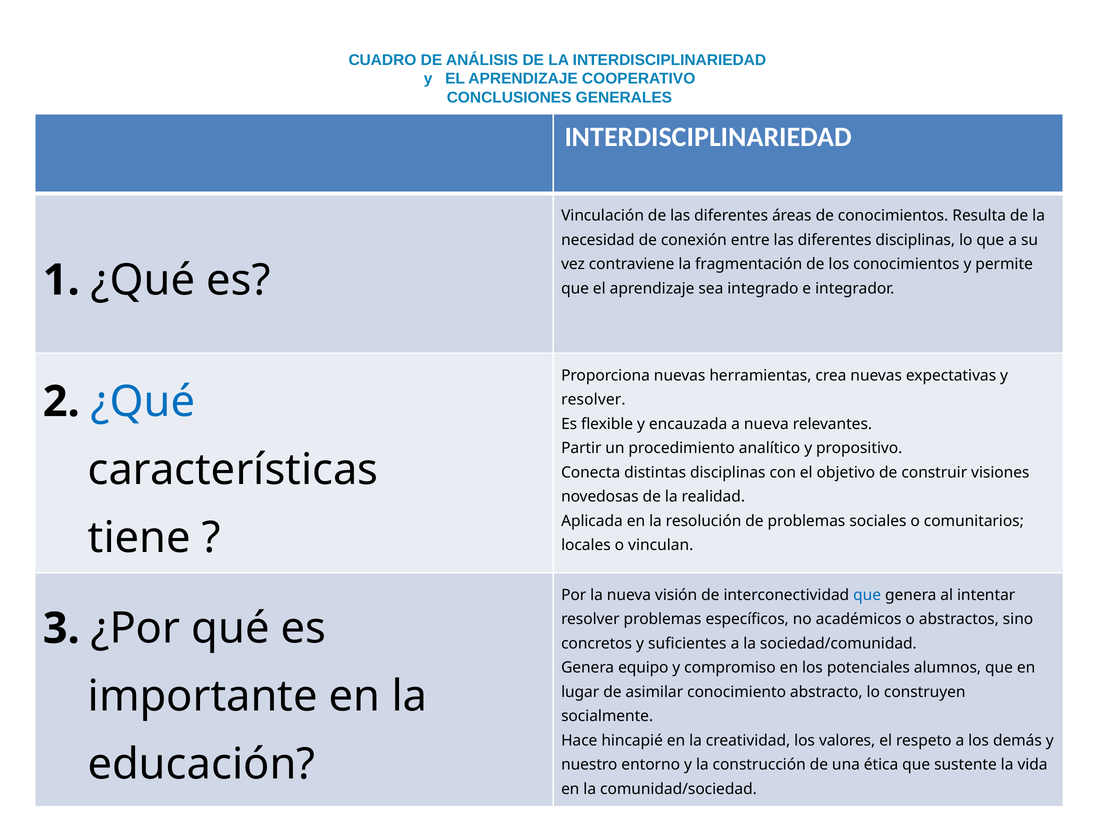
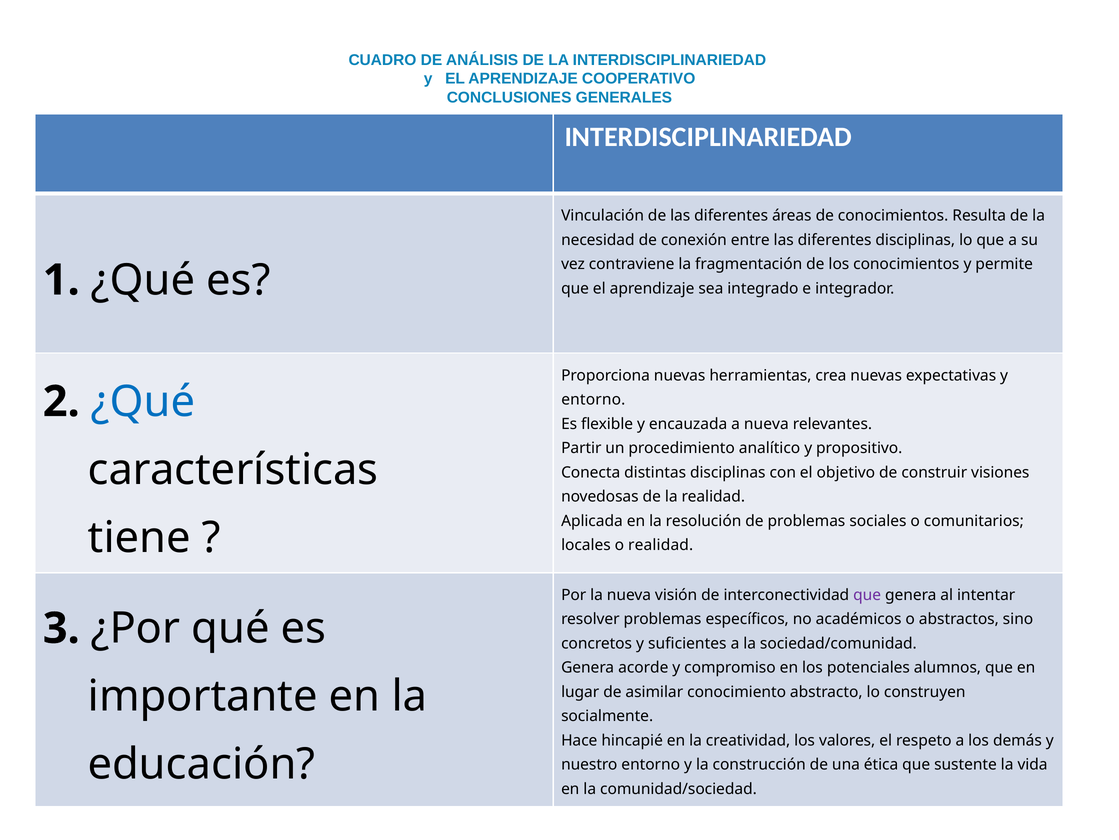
resolver: resolver -> entorno (593, 399)
o vinculan: vinculan -> realidad (661, 545)
que colour: blue -> purple (867, 595)
equipo: equipo -> acorde (643, 667)
